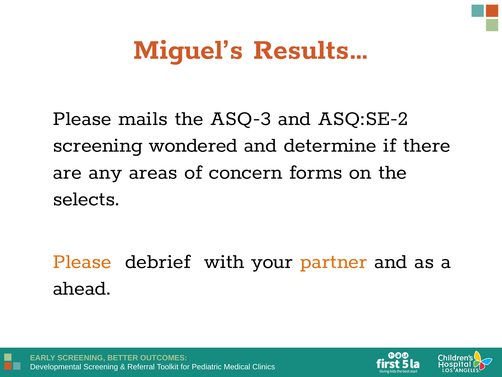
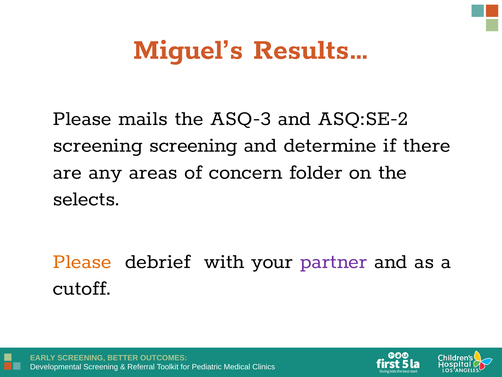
screening wondered: wondered -> screening (193, 144)
forms: forms -> folder (316, 171)
partner colour: orange -> purple (334, 260)
ahead: ahead -> cutoff (82, 287)
